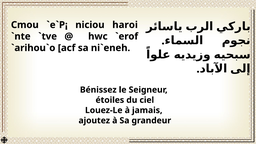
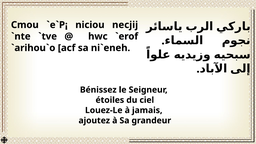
haroi: haroi -> necjij (125, 25)
